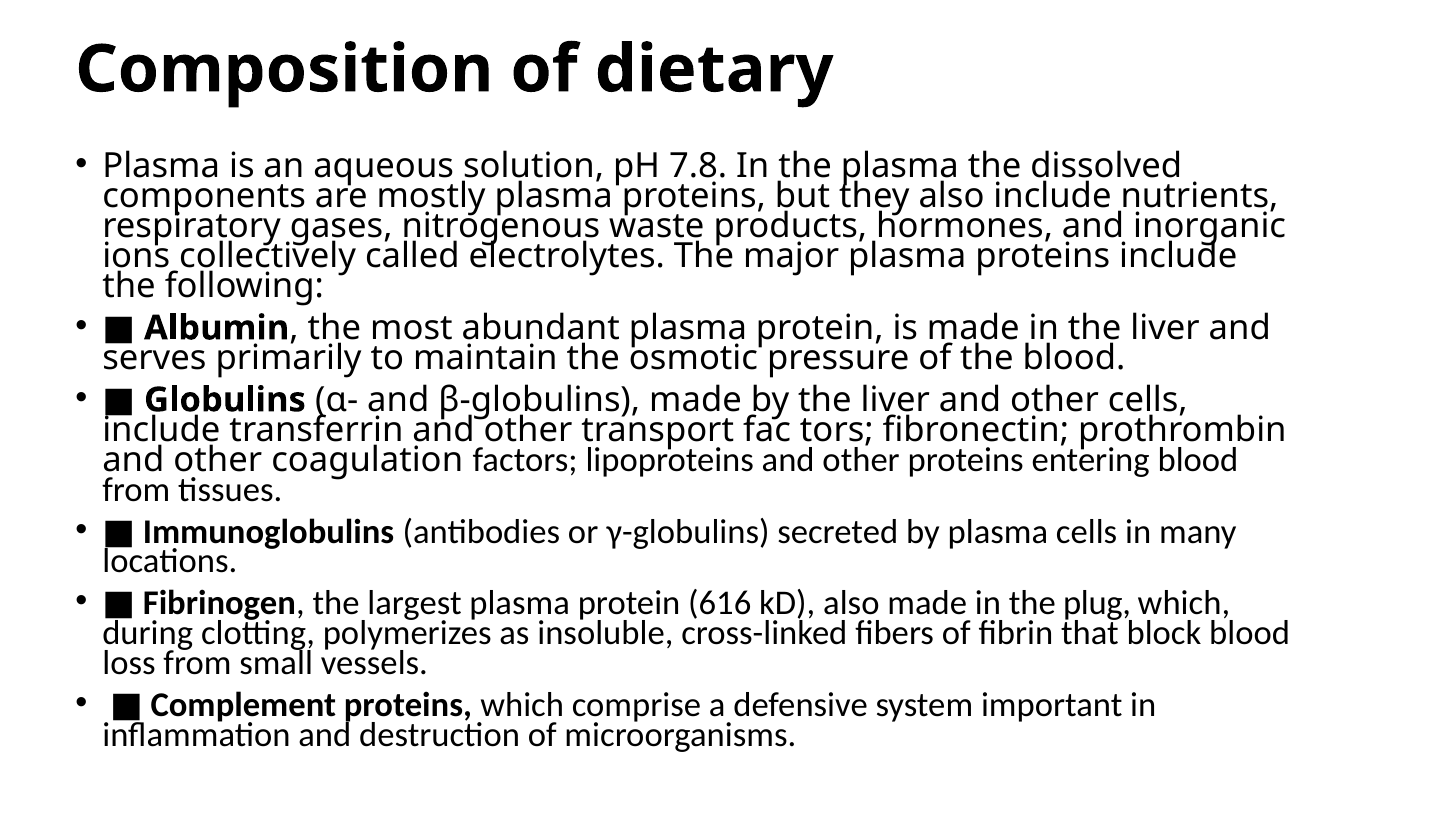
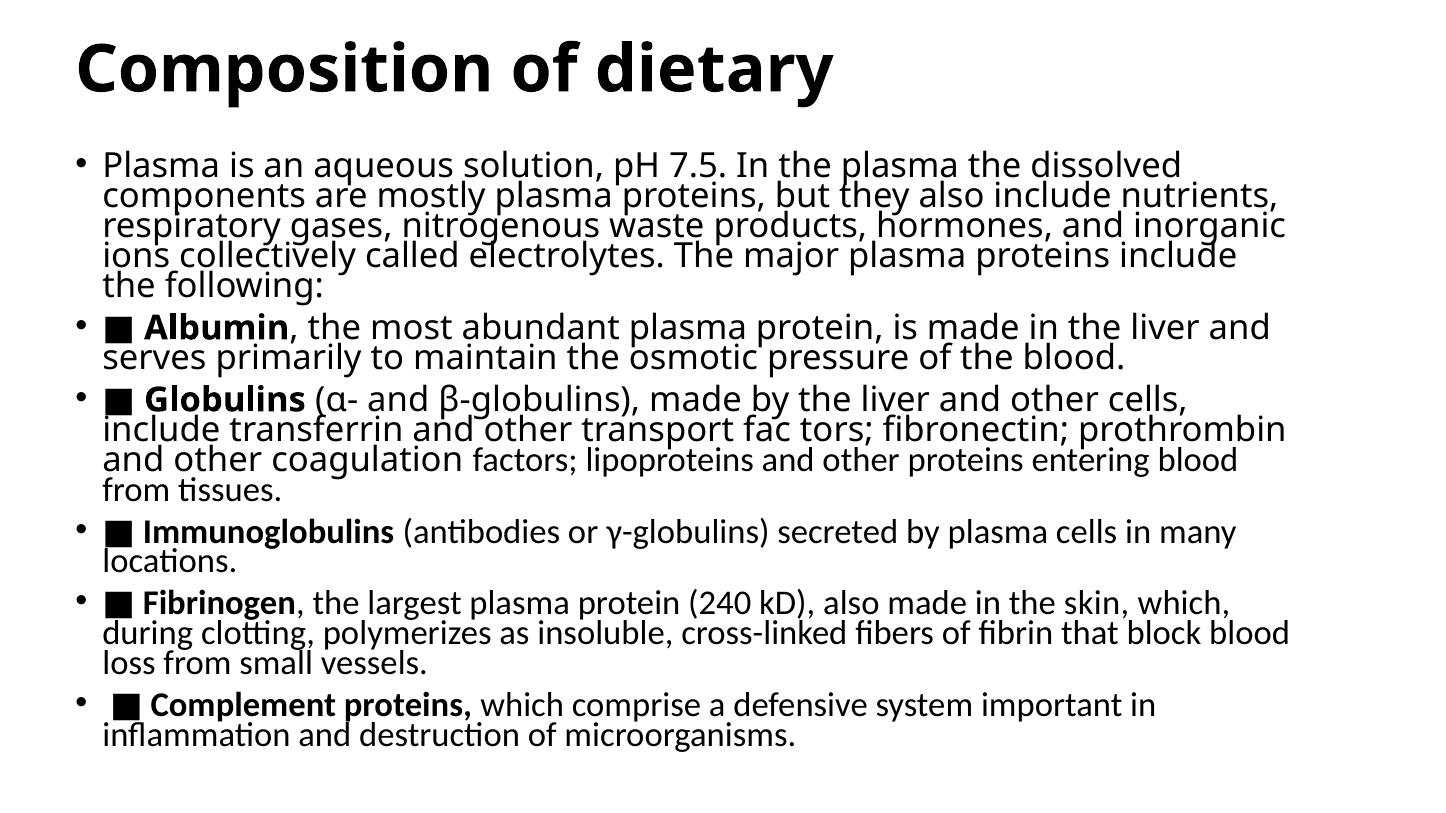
7.8: 7.8 -> 7.5 (698, 167)
616: 616 -> 240 (720, 604)
plug: plug -> skin (1097, 604)
